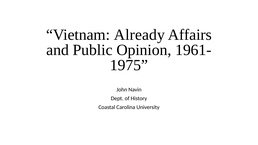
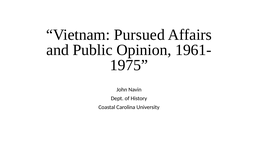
Already: Already -> Pursued (139, 35)
